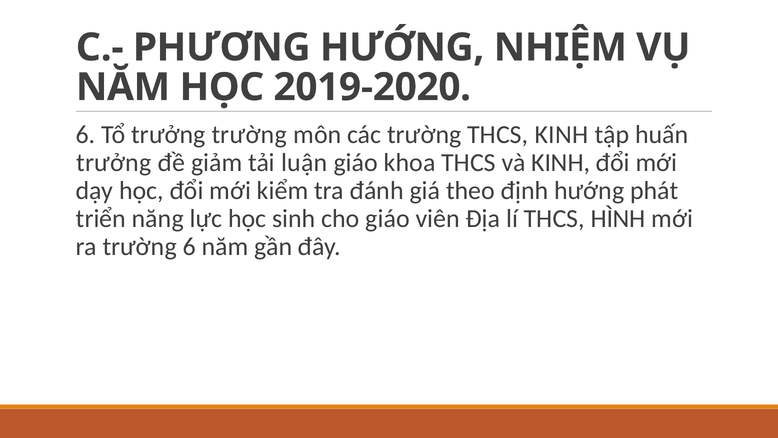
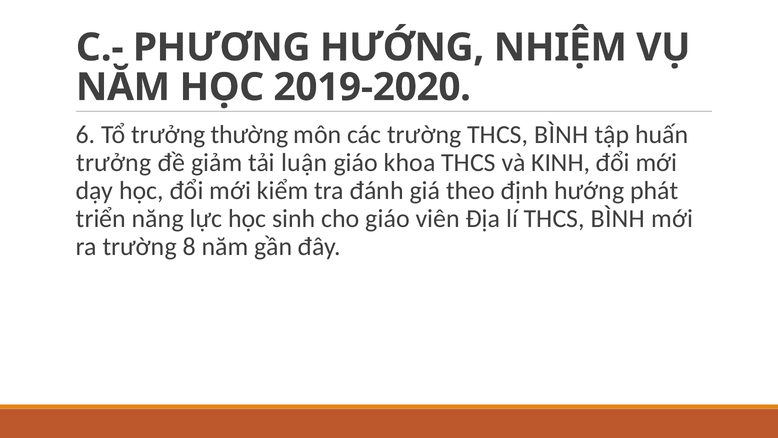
trưởng trường: trường -> thường (250, 135)
trường THCS KINH: KINH -> BÌNH (561, 135)
lí THCS HÌNH: HÌNH -> BÌNH (618, 219)
trường 6: 6 -> 8 (189, 247)
